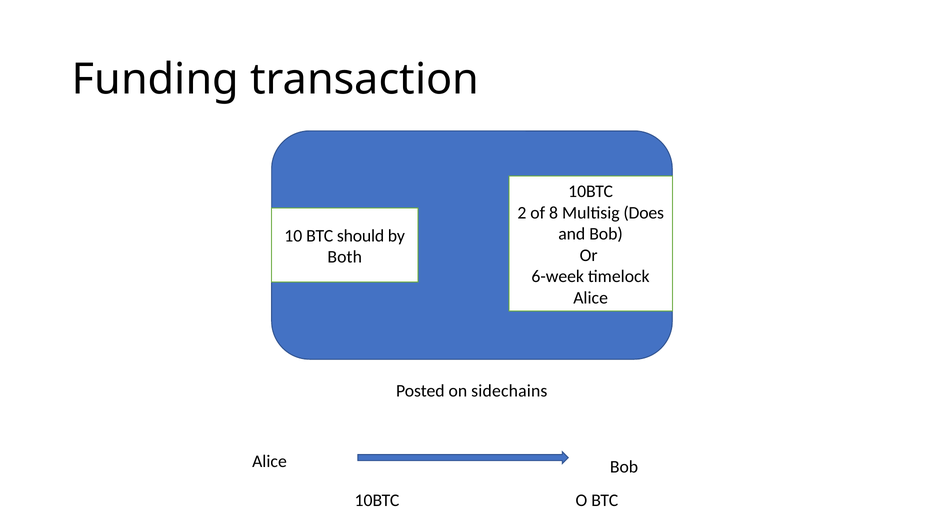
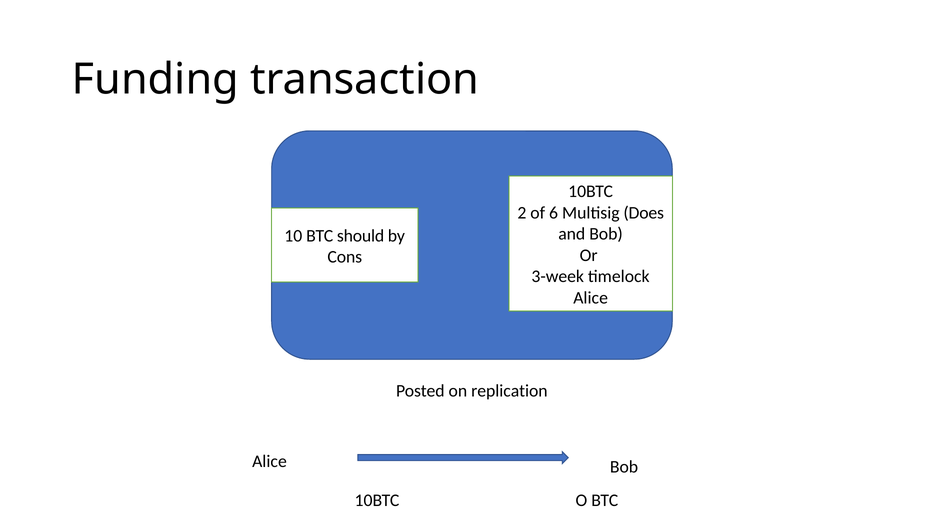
8: 8 -> 6 (554, 213)
Both: Both -> Cons (345, 257)
6-week: 6-week -> 3-week (558, 276)
sidechains: sidechains -> replication (509, 391)
